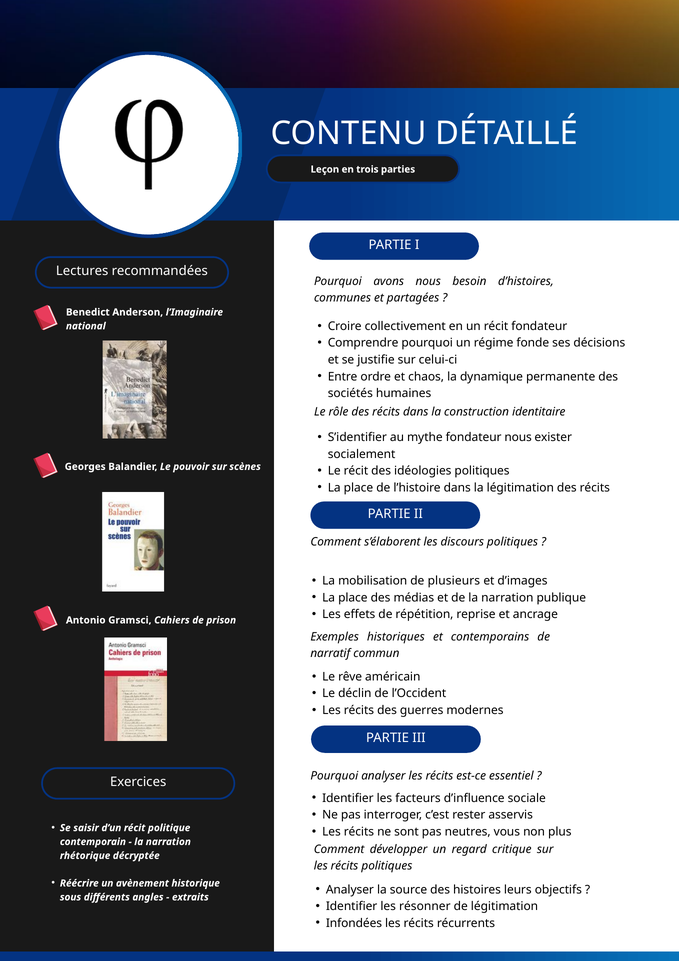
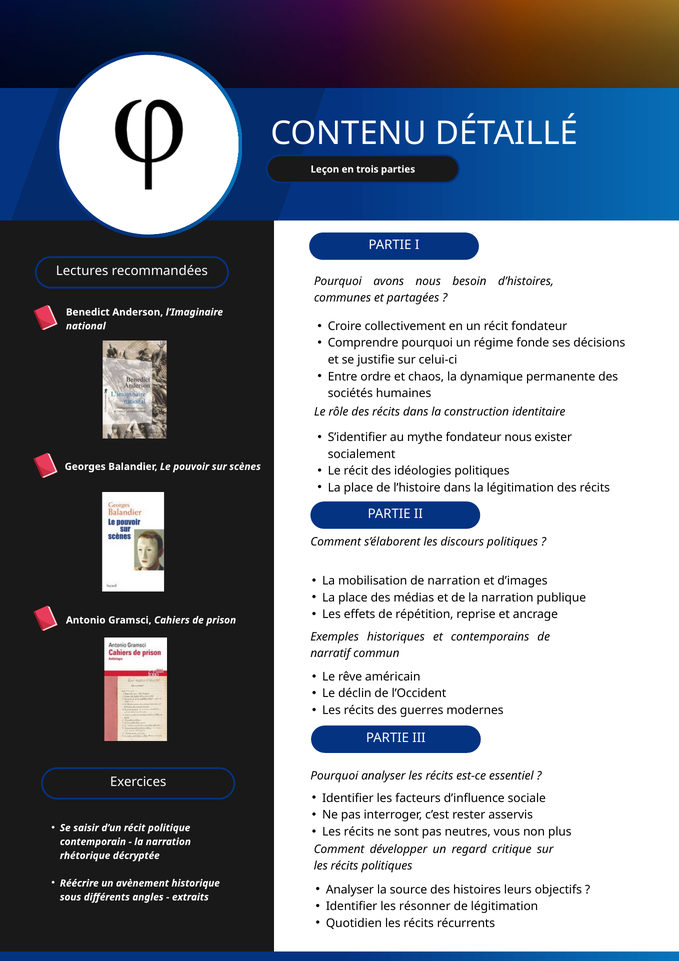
de plusieurs: plusieurs -> narration (454, 581)
Infondées: Infondées -> Quotidien (354, 923)
